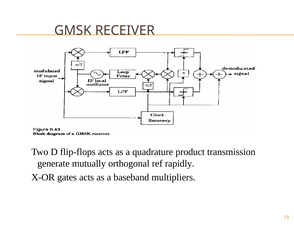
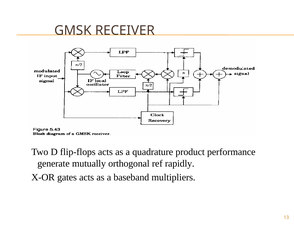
transmission: transmission -> performance (231, 152)
